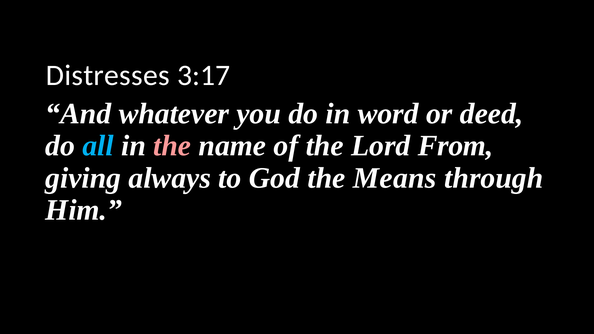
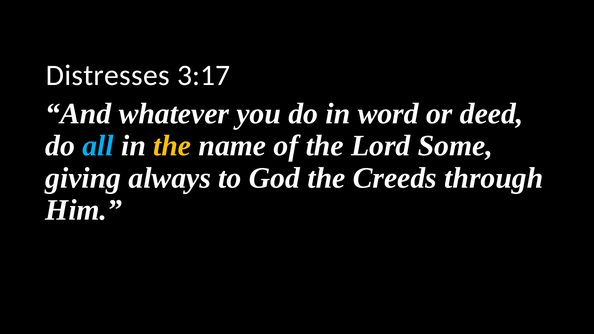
the colour: pink -> yellow (172, 146)
From: From -> Some (455, 146)
Means: Means -> Creeds (395, 178)
